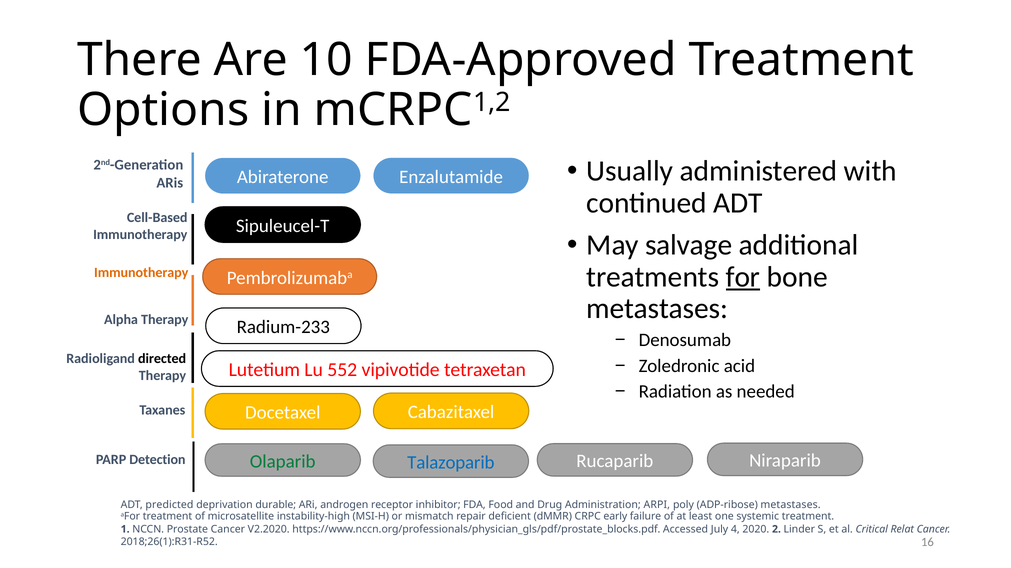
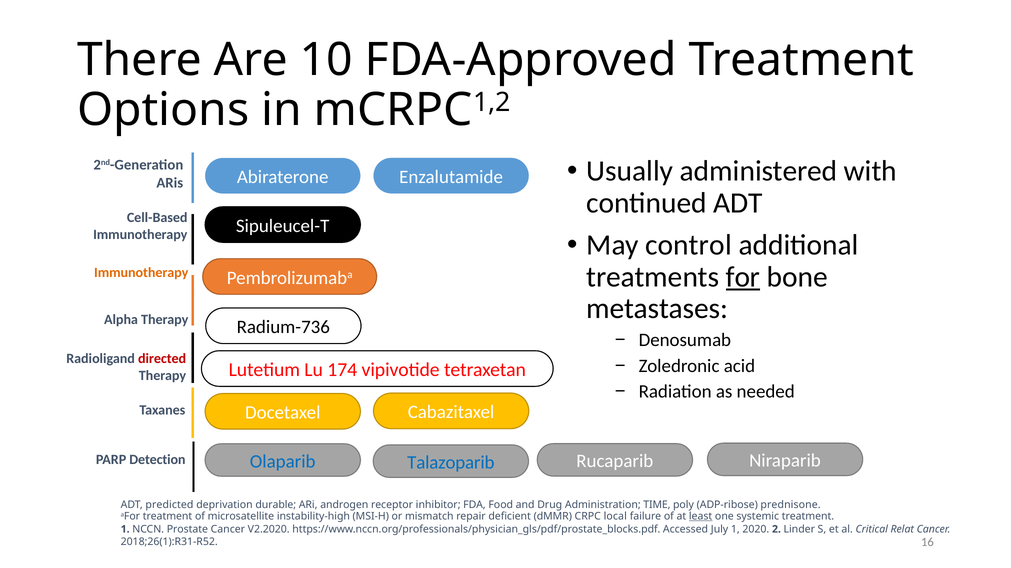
salvage: salvage -> control (688, 245)
Radium-233: Radium-233 -> Radium-736 (283, 327)
directed colour: black -> red (162, 359)
552: 552 -> 174 (342, 370)
Olaparib colour: green -> blue (283, 462)
ARPI: ARPI -> TIME (657, 506)
ADP-ribose metastases: metastases -> prednisone (791, 506)
early: early -> local (615, 517)
least underline: none -> present (701, 517)
July 4: 4 -> 1 (735, 530)
